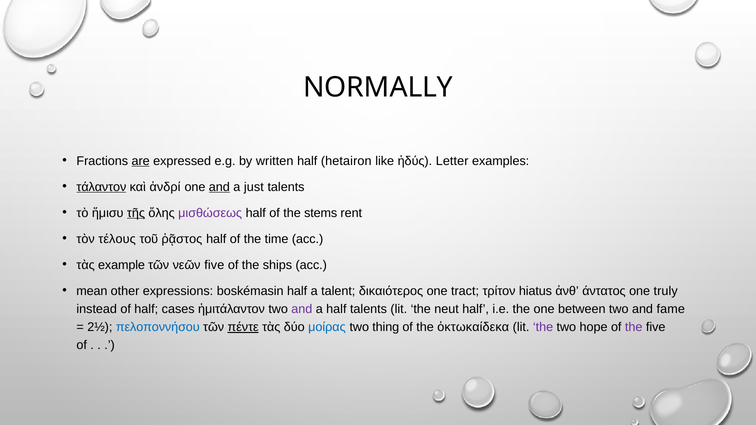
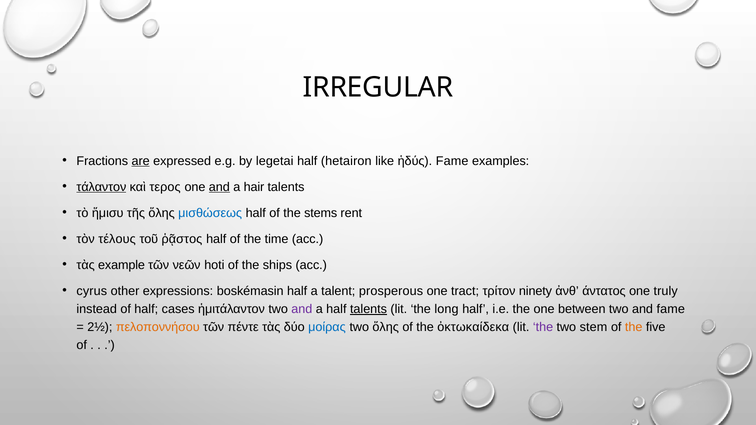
NORMALLY: NORMALLY -> IRREGULAR (378, 88)
written: written -> legetai (275, 161)
ἡδύς Letter: Letter -> Fame (452, 161)
ἀνδρί: ἀνδρί -> τερος (165, 187)
just: just -> hair (254, 187)
τῆς underline: present -> none (136, 213)
μισθώσεως colour: purple -> blue (210, 213)
νεῶν five: five -> hoti (214, 265)
mean: mean -> cyrus (92, 291)
δικαιότερος: δικαιότερος -> prosperous (391, 291)
hiatus: hiatus -> ninety (535, 291)
talents underline: none -> present (369, 309)
neut: neut -> long (446, 309)
πελοποννήσου colour: blue -> orange (158, 327)
πέντε underline: present -> none (243, 327)
two thing: thing -> ὅλης (386, 327)
hope: hope -> stem (593, 327)
the colour: purple -> orange (634, 327)
